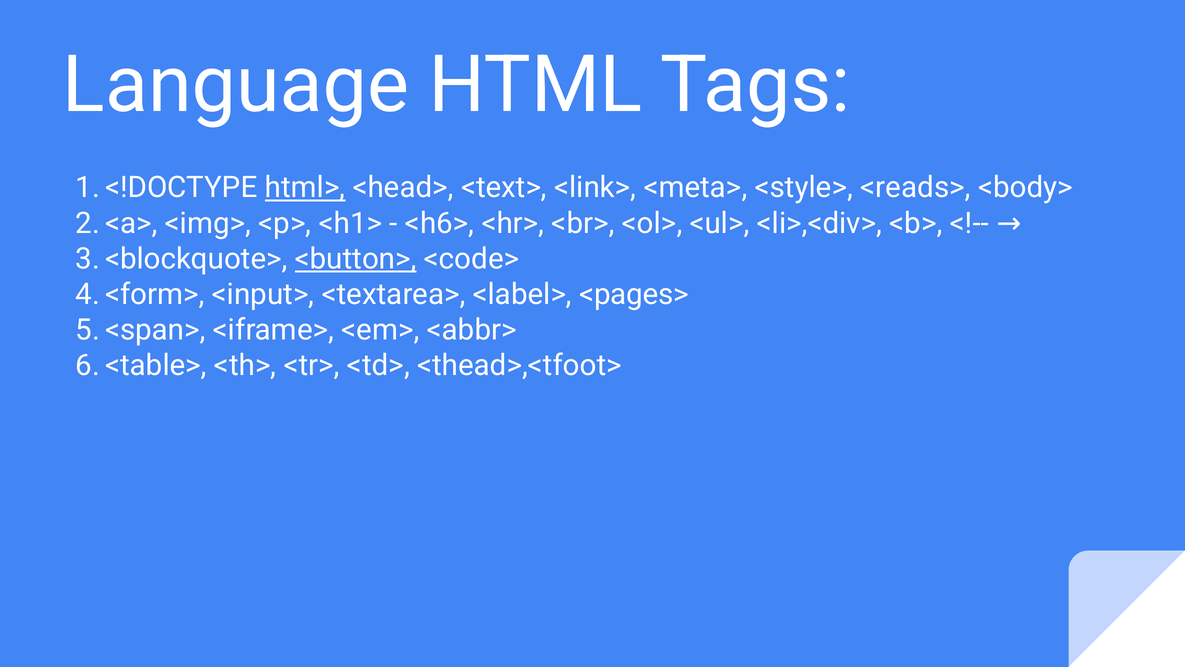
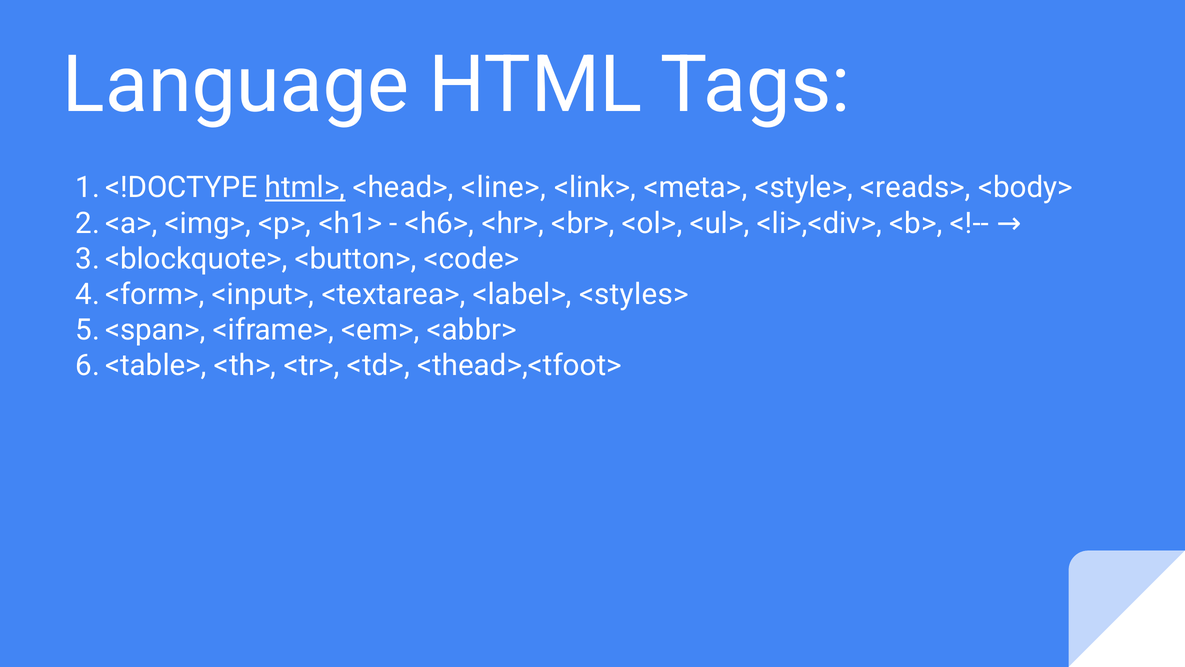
<text>: <text> -> <line> (504, 188)
<button> underline: present -> none (356, 259)
<pages>: <pages> -> <styles> (634, 294)
